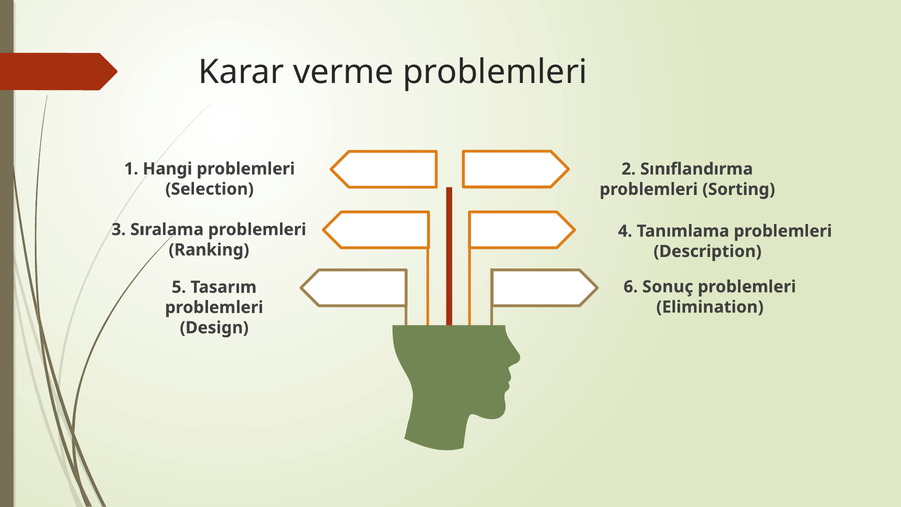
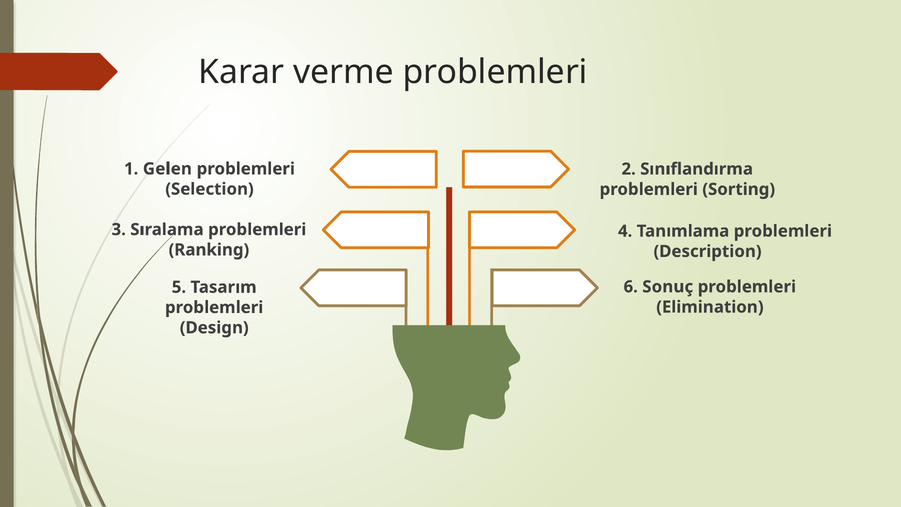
Hangi: Hangi -> Gelen (167, 169)
